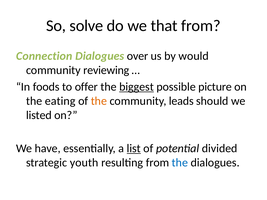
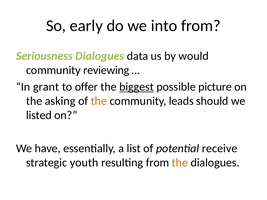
solve: solve -> early (86, 26)
that: that -> into (164, 26)
Connection: Connection -> Seriousness (44, 56)
over: over -> data (138, 56)
foods: foods -> grant (46, 87)
eating: eating -> asking (60, 101)
list underline: present -> none (134, 149)
divided: divided -> receive (220, 149)
the colour: blue -> orange (180, 163)
